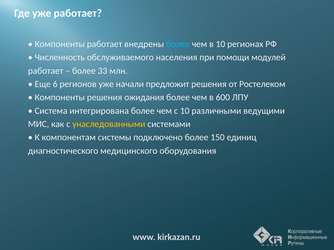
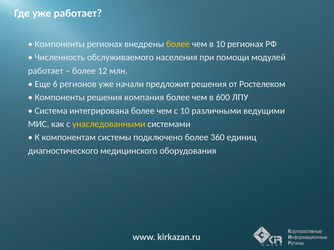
Компоненты работает: работает -> регионах (105, 44)
более colour: light blue -> yellow (178, 44)
33: 33 -> 12 (103, 71)
ожидания: ожидания -> компания (144, 98)
150: 150 -> 360 (218, 138)
